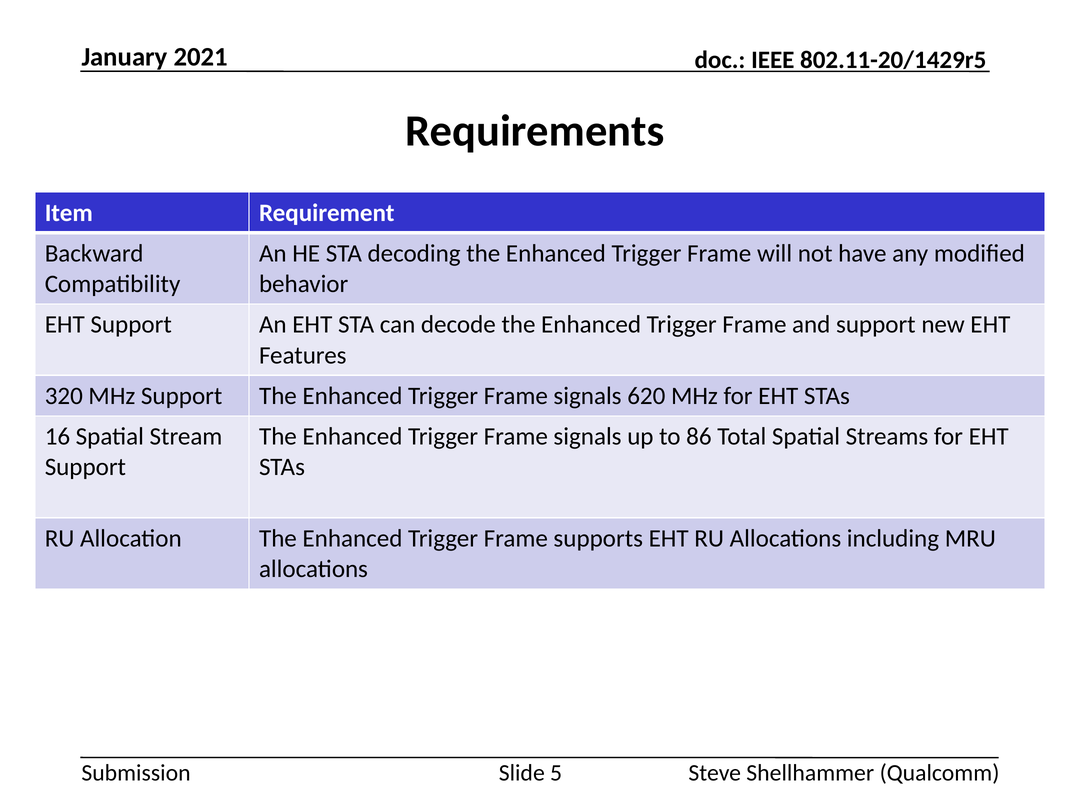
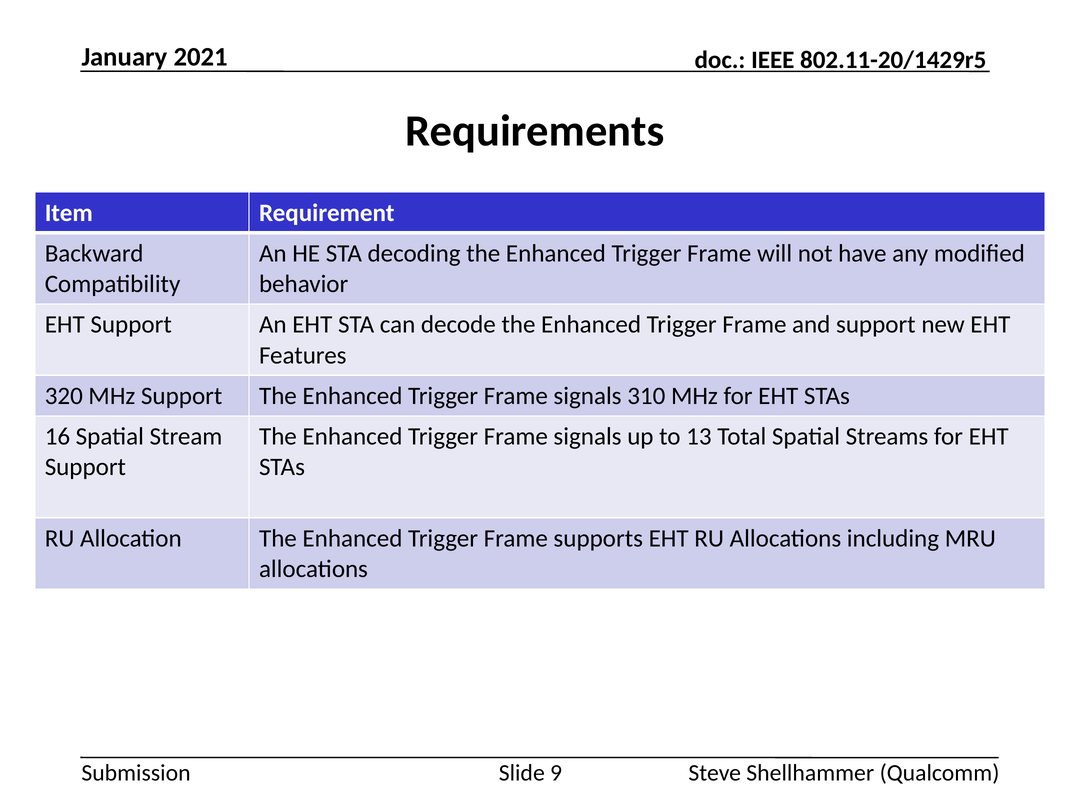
620: 620 -> 310 (646, 396)
86: 86 -> 13 (699, 437)
5: 5 -> 9 (556, 774)
